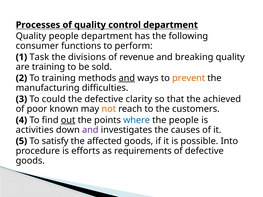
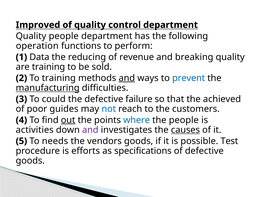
Processes: Processes -> Improved (38, 25)
consumer: consumer -> operation (37, 46)
Task: Task -> Data (39, 57)
divisions: divisions -> reducing (87, 57)
prevent colour: orange -> blue (189, 78)
manufacturing underline: none -> present (48, 88)
clarity: clarity -> failure (139, 99)
known: known -> guides (64, 109)
not colour: orange -> blue (109, 109)
causes underline: none -> present (185, 130)
satisfy: satisfy -> needs (55, 141)
affected: affected -> vendors (104, 141)
Into: Into -> Test (229, 141)
requirements: requirements -> specifications (143, 151)
